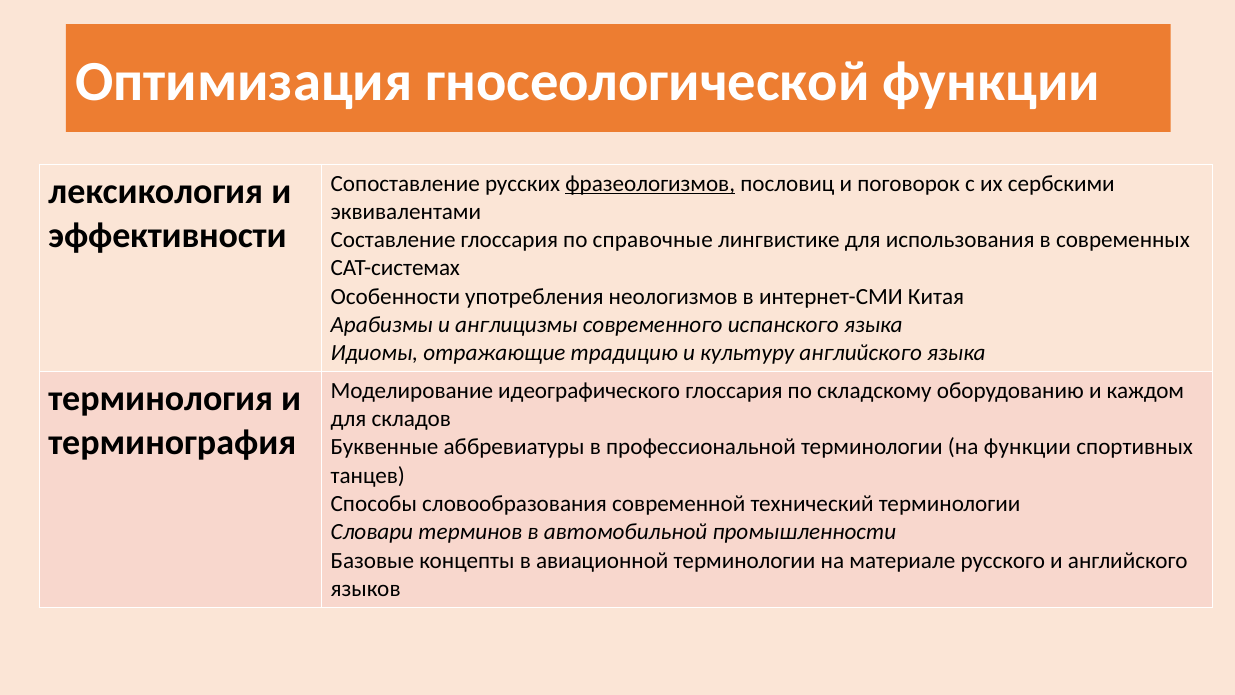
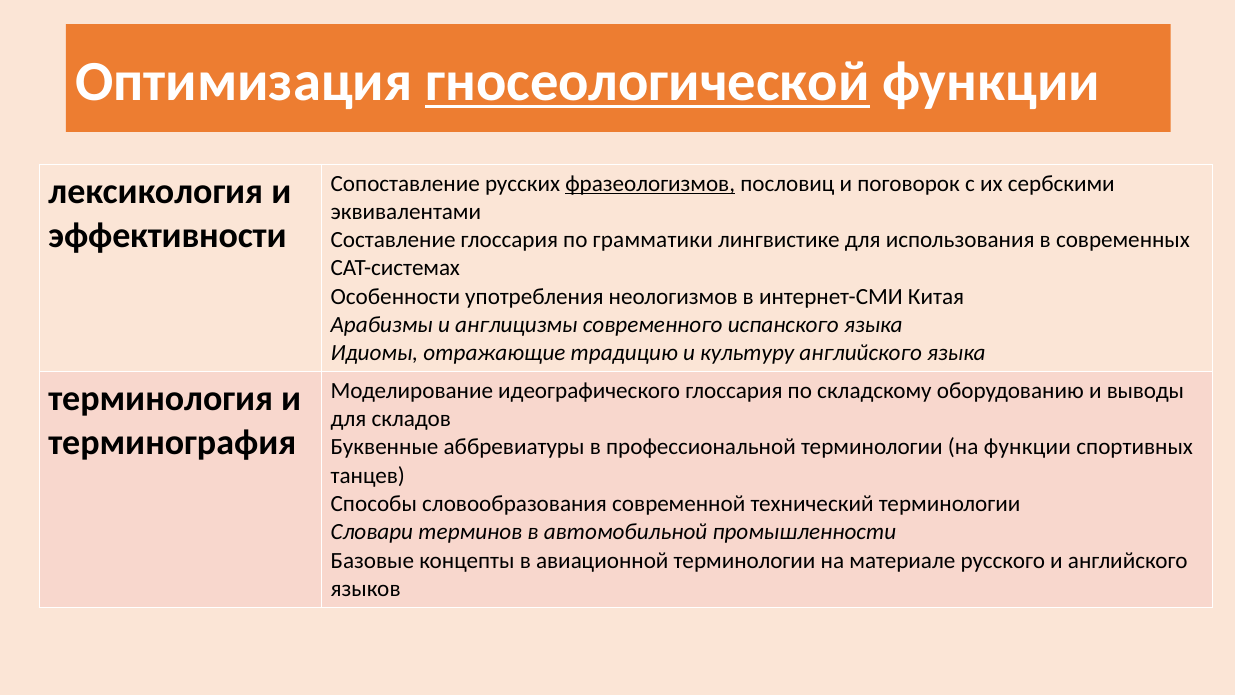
гносеологической underline: none -> present (647, 82)
справочные: справочные -> грамматики (653, 240)
каждом: каждом -> выводы (1145, 391)
